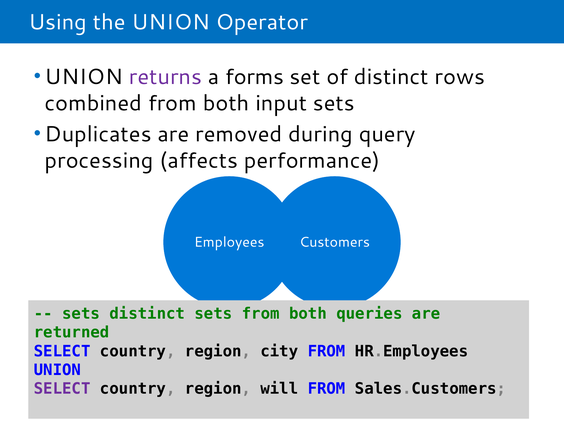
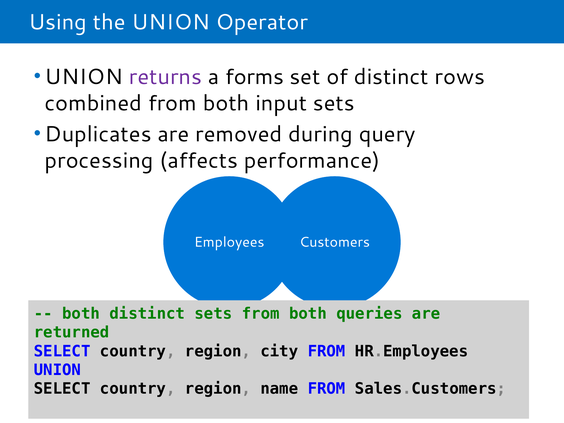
sets: sets -> both (81, 314)
SELECT colour: purple -> black (62, 389)
will: will -> name (279, 389)
